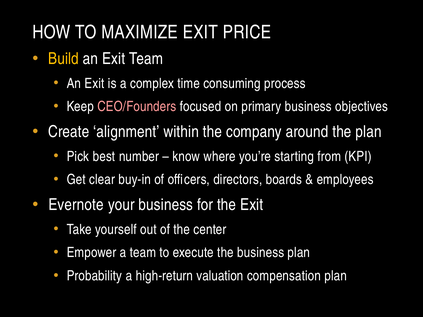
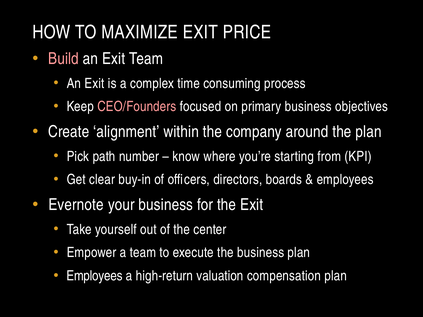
Build colour: yellow -> pink (64, 59)
best: best -> path (104, 157)
Probability: Probability -> Employees (95, 276)
